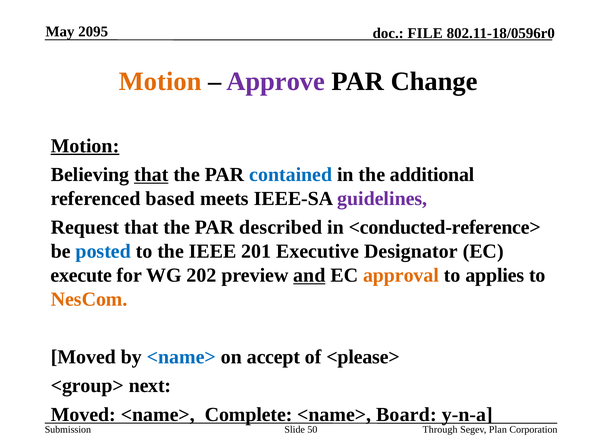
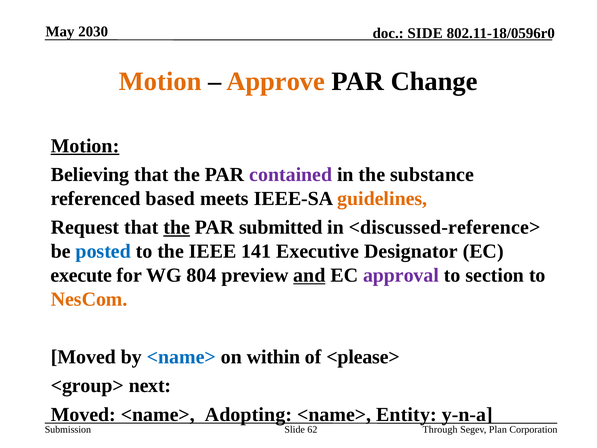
2095: 2095 -> 2030 (93, 32)
FILE: FILE -> SIDE (425, 33)
Approve colour: purple -> orange (276, 81)
that underline: present -> none (151, 175)
contained colour: blue -> purple (291, 175)
additional: additional -> substance (432, 175)
guidelines colour: purple -> orange (382, 198)
the underline: none -> present (177, 227)
described: described -> submitted (281, 227)
<conducted-reference>: <conducted-reference> -> <discussed-reference> (445, 227)
201: 201 -> 141 (256, 251)
202: 202 -> 804 (201, 275)
approval colour: orange -> purple (401, 275)
applies: applies -> section (495, 275)
accept: accept -> within (274, 357)
Complete: Complete -> Adopting (248, 414)
Board: Board -> Entity (406, 414)
50: 50 -> 62 (312, 429)
